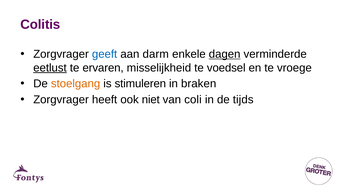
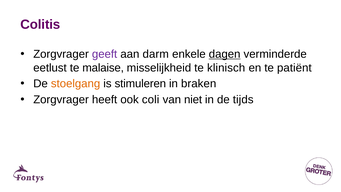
geeft colour: blue -> purple (105, 54)
eetlust underline: present -> none (50, 68)
ervaren: ervaren -> malaise (103, 68)
voedsel: voedsel -> klinisch (226, 68)
vroege: vroege -> patiënt (294, 68)
niet: niet -> coli (151, 100)
coli: coli -> niet (193, 100)
